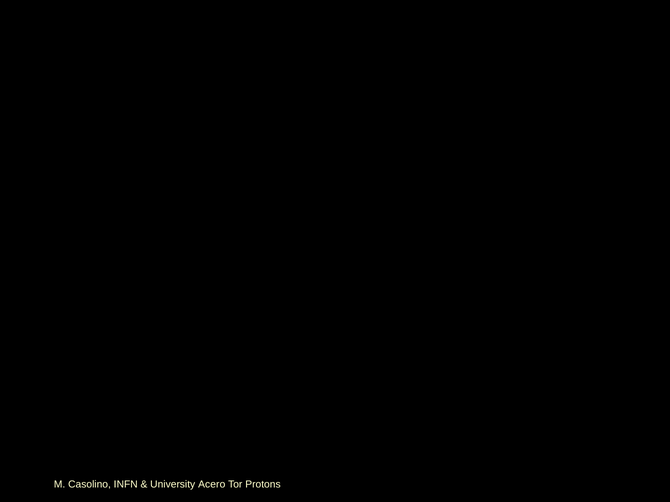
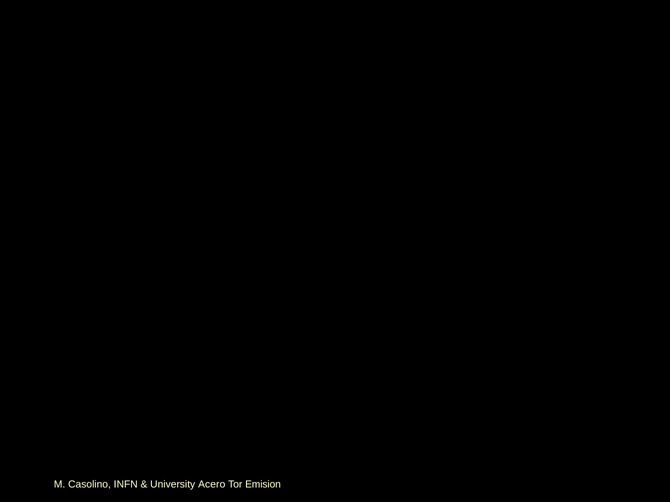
Protons: Protons -> Emision (263, 485)
